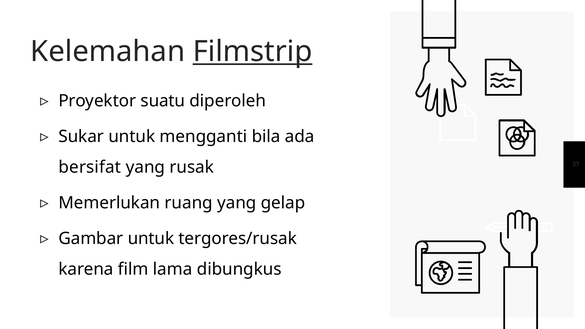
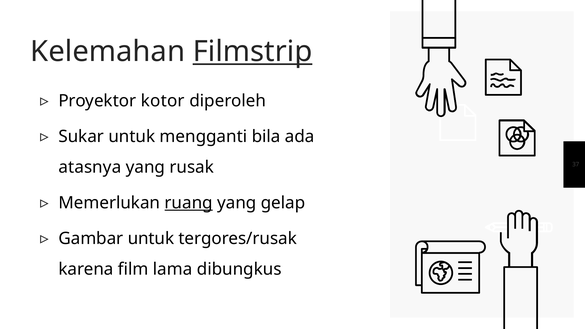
suatu: suatu -> kotor (163, 101)
bersifat: bersifat -> atasnya (90, 167)
ruang underline: none -> present (189, 203)
